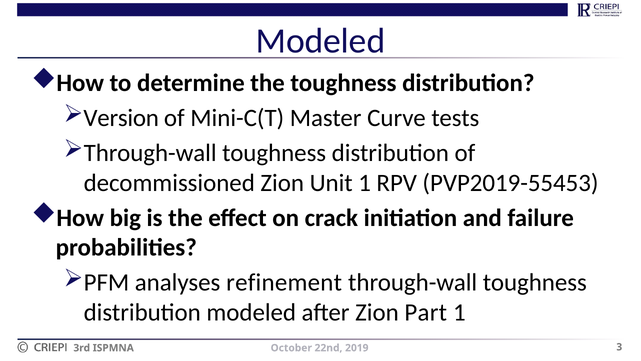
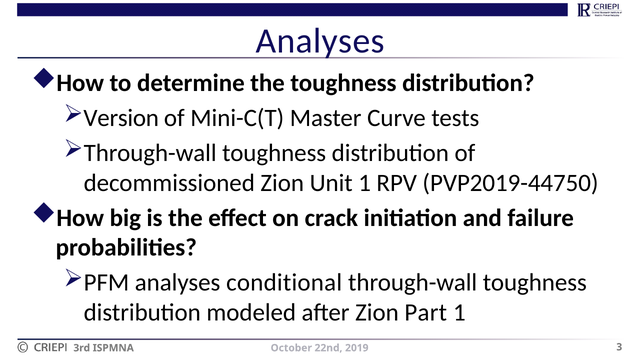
Modeled: Modeled -> Analyses (320, 41)
PVP2019-55453: PVP2019-55453 -> PVP2019-44750 (510, 183)
refinement: refinement -> conditional (284, 282)
